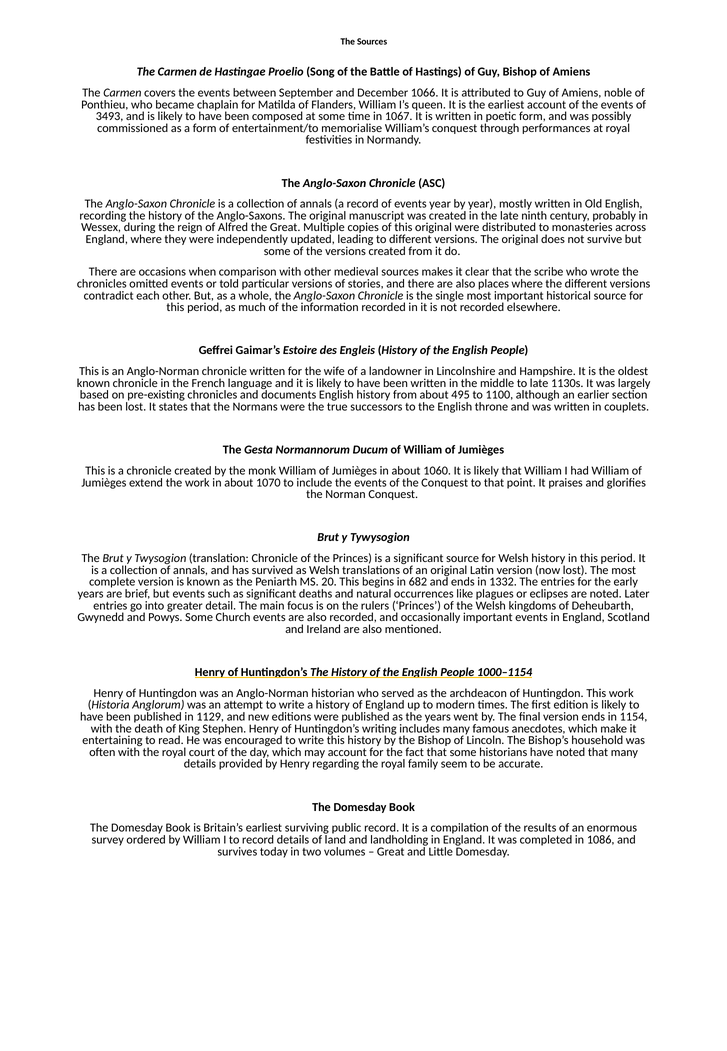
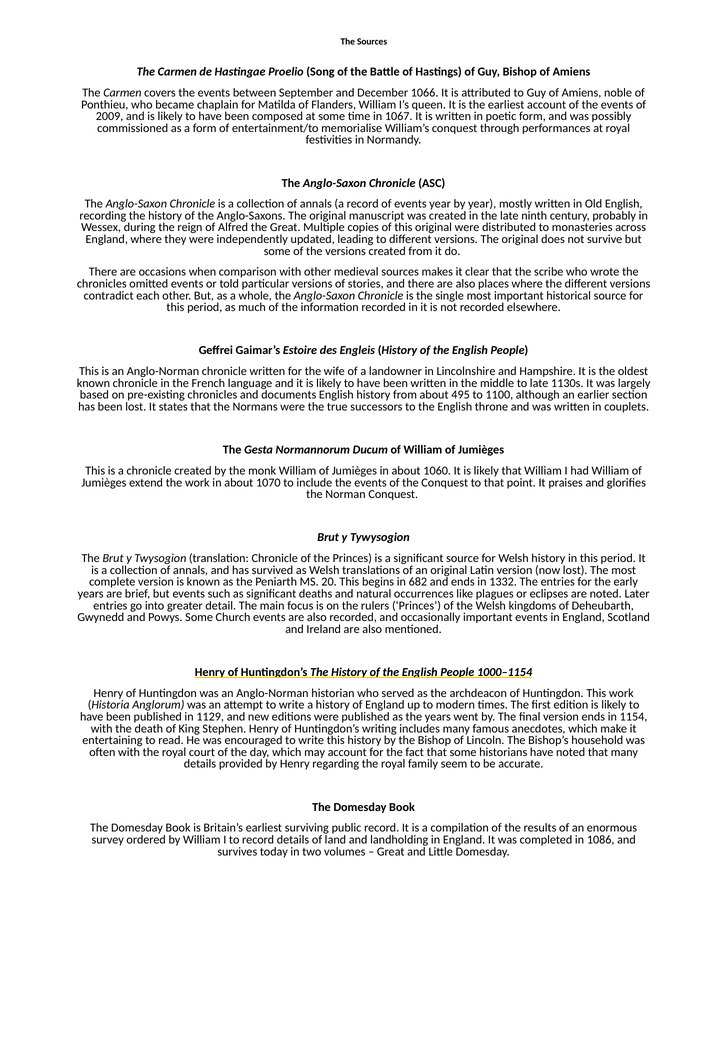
3493: 3493 -> 2009 (110, 116)
